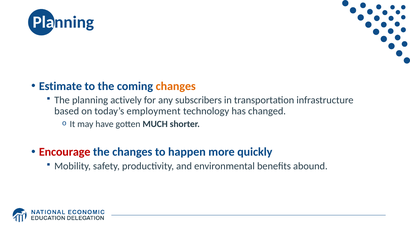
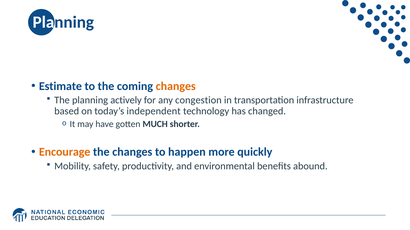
subscribers: subscribers -> congestion (198, 100)
employment: employment -> independent (154, 112)
Encourage colour: red -> orange (65, 152)
